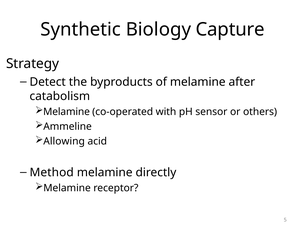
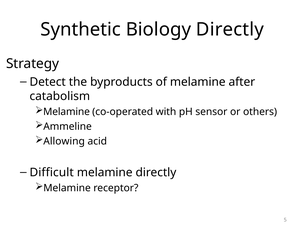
Biology Capture: Capture -> Directly (230, 30)
Method: Method -> Difficult (52, 172)
